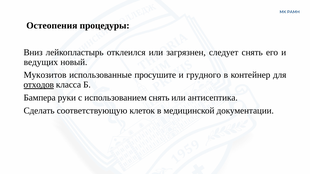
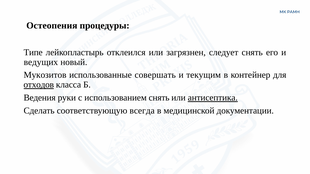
Вниз: Вниз -> Типе (33, 52)
просушите: просушите -> совершать (155, 75)
грудного: грудного -> текущим (204, 75)
Бампера: Бампера -> Ведения (40, 98)
антисептика underline: none -> present (213, 98)
клеток: клеток -> всегда (142, 111)
